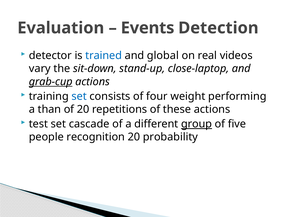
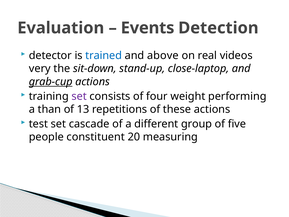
global: global -> above (163, 56)
vary: vary -> very (40, 69)
set colour: blue -> purple (79, 96)
of 20: 20 -> 13 (83, 109)
group underline: present -> none (197, 124)
recognition: recognition -> constituent (96, 137)
probability: probability -> measuring (170, 137)
